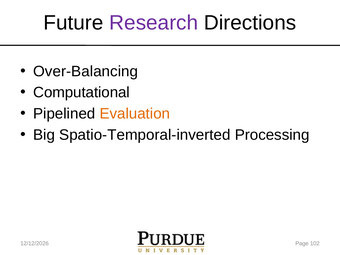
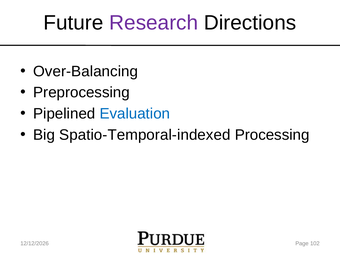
Computational: Computational -> Preprocessing (81, 92)
Evaluation colour: orange -> blue (135, 114)
Spatio-Temporal-inverted: Spatio-Temporal-inverted -> Spatio-Temporal-indexed (145, 135)
